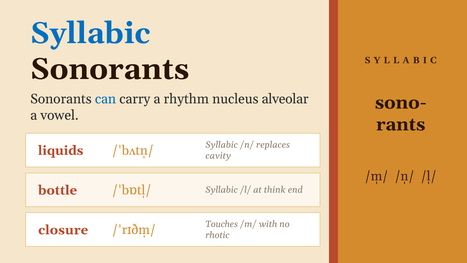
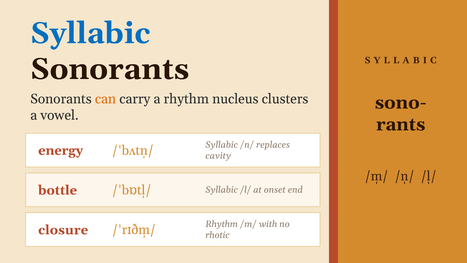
can colour: blue -> orange (105, 99)
alveolar: alveolar -> clusters (285, 99)
liquids: liquids -> energy (61, 150)
think: think -> onset (275, 190)
Touches: Touches -> Rhythm (222, 224)
